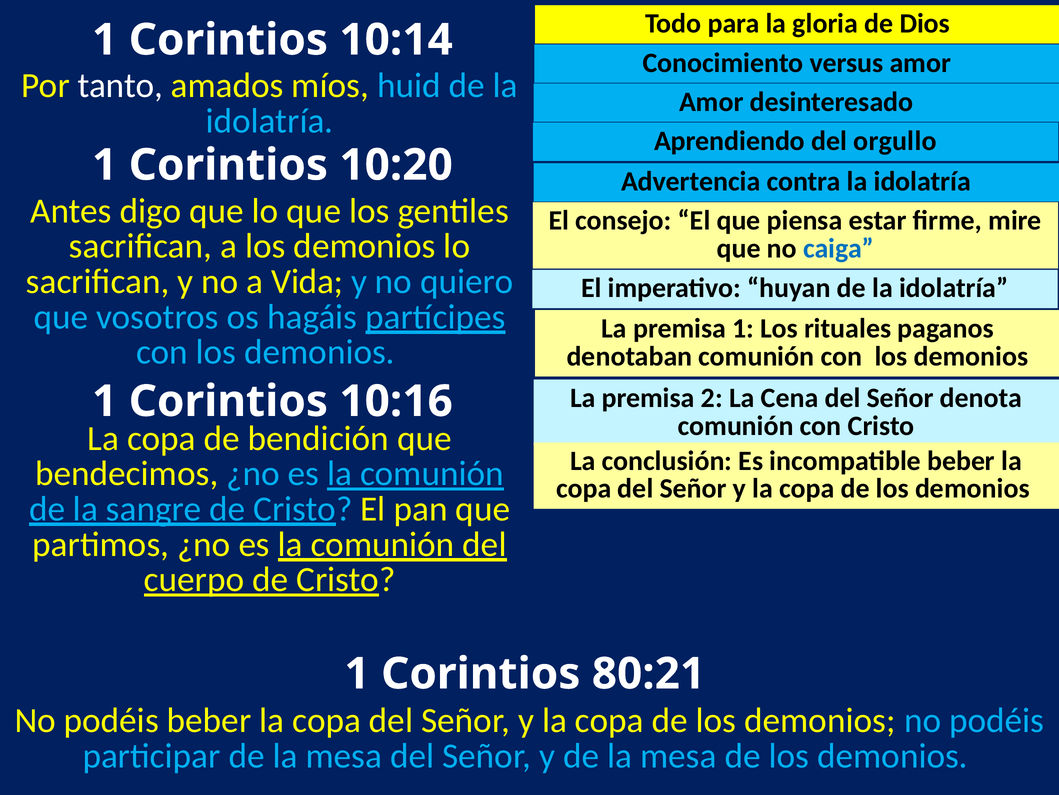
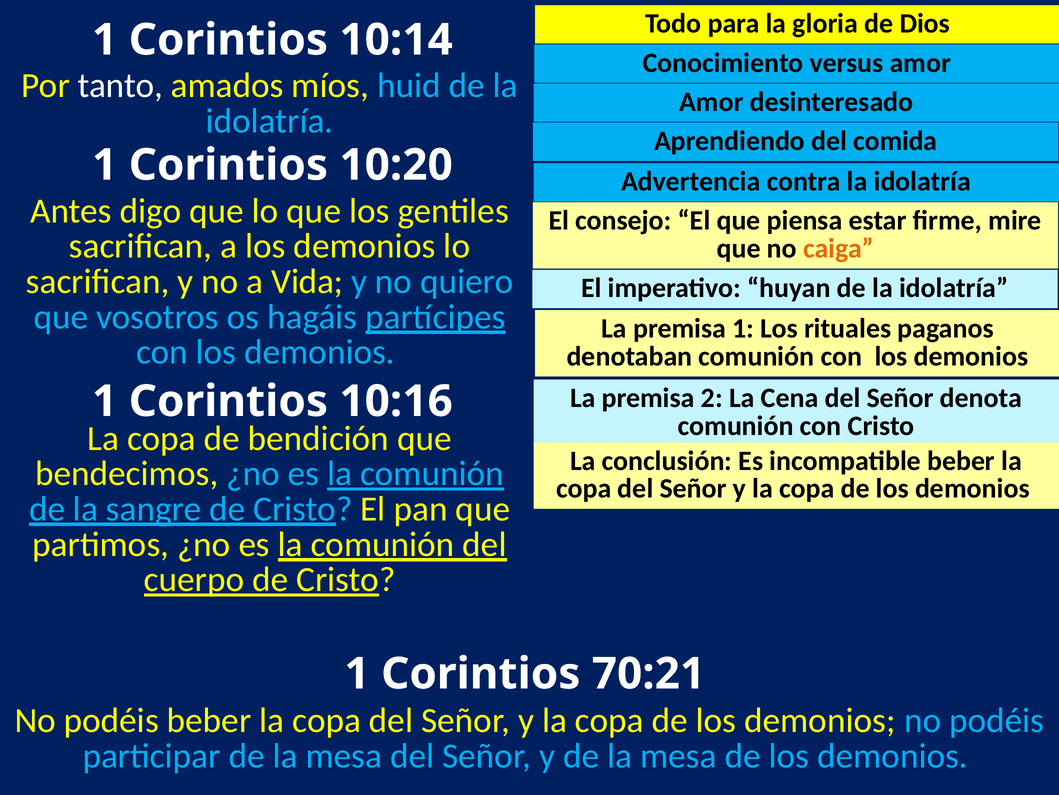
orgullo: orgullo -> comida (895, 141)
caiga colour: blue -> orange (839, 248)
80:21: 80:21 -> 70:21 (649, 673)
